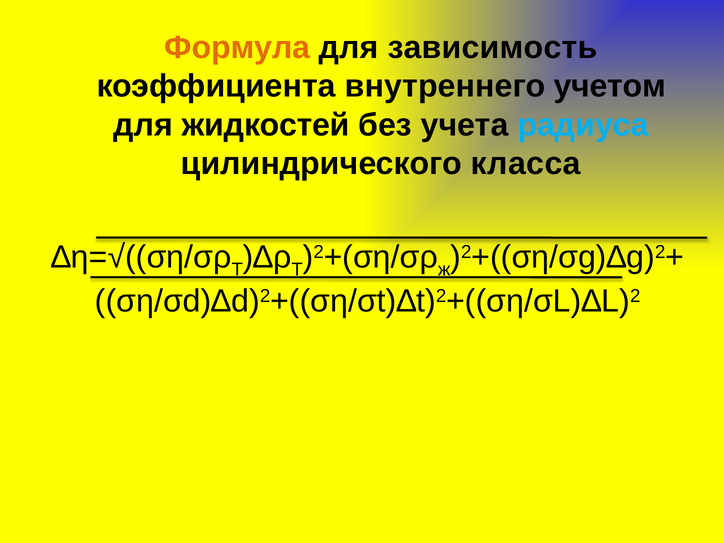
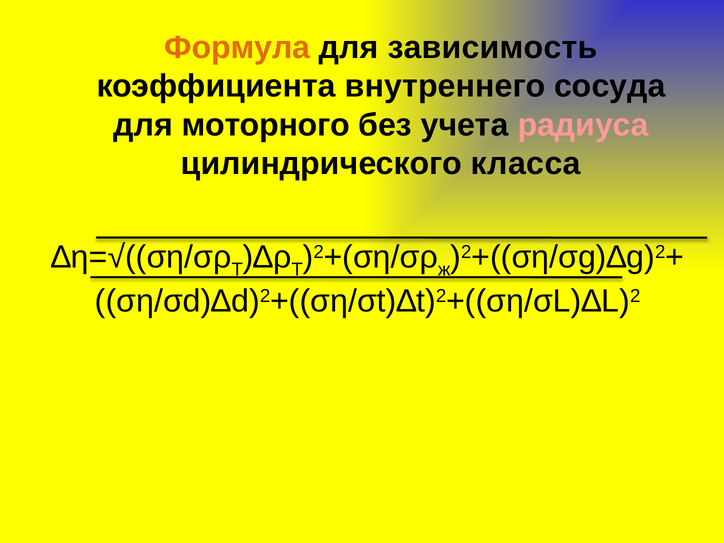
учетом: учетом -> сосуда (610, 86)
жидкостей: жидкостей -> моторного (266, 125)
радиуса colour: light blue -> pink (583, 125)
